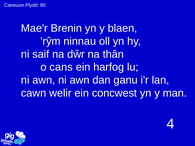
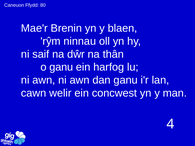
o cans: cans -> ganu (61, 67)
